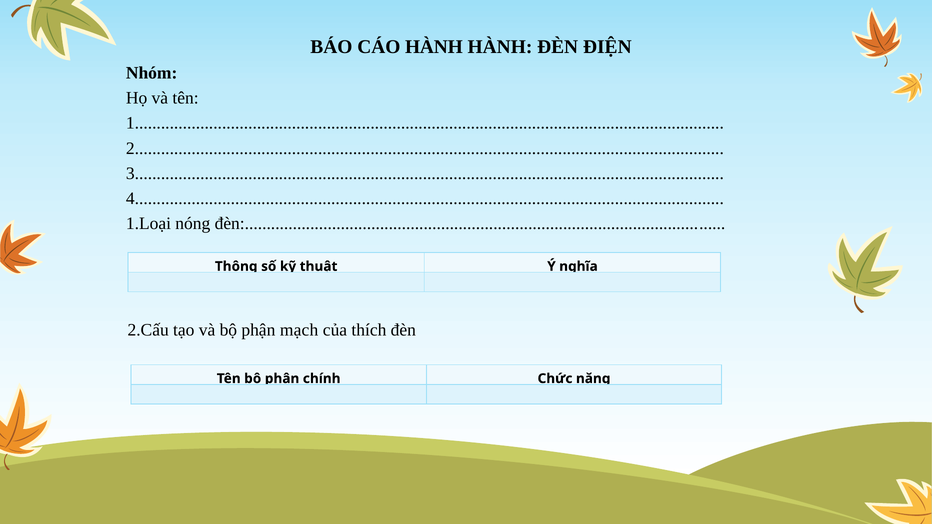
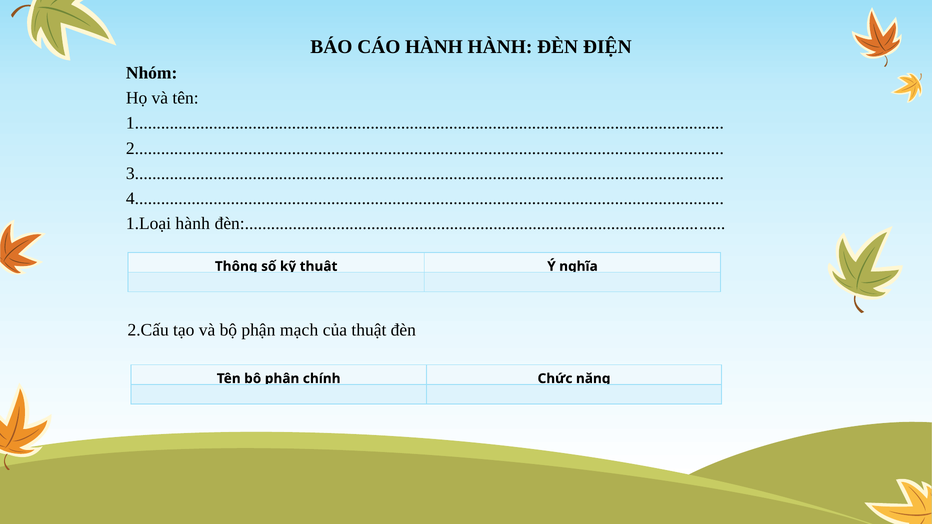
1.Loại nóng: nóng -> hành (193, 224)
của thích: thích -> thuật (369, 330)
